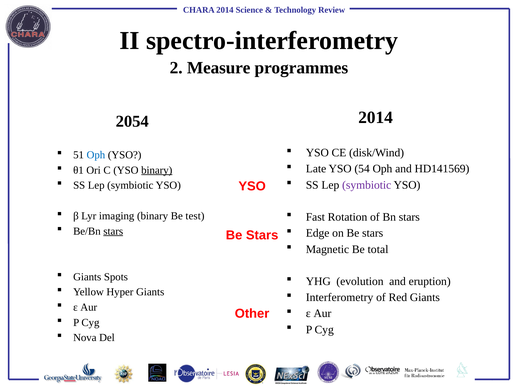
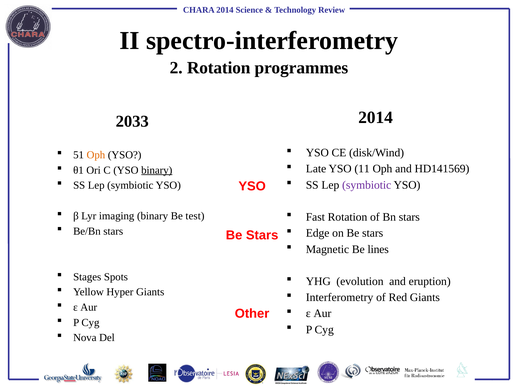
2 Measure: Measure -> Rotation (219, 68)
2054: 2054 -> 2033 (132, 122)
Oph colour: blue -> orange (96, 155)
54: 54 -> 11 (362, 169)
stars underline: present -> none (113, 231)
total: total -> lines (378, 250)
Giants: Giants -> Stages (87, 277)
